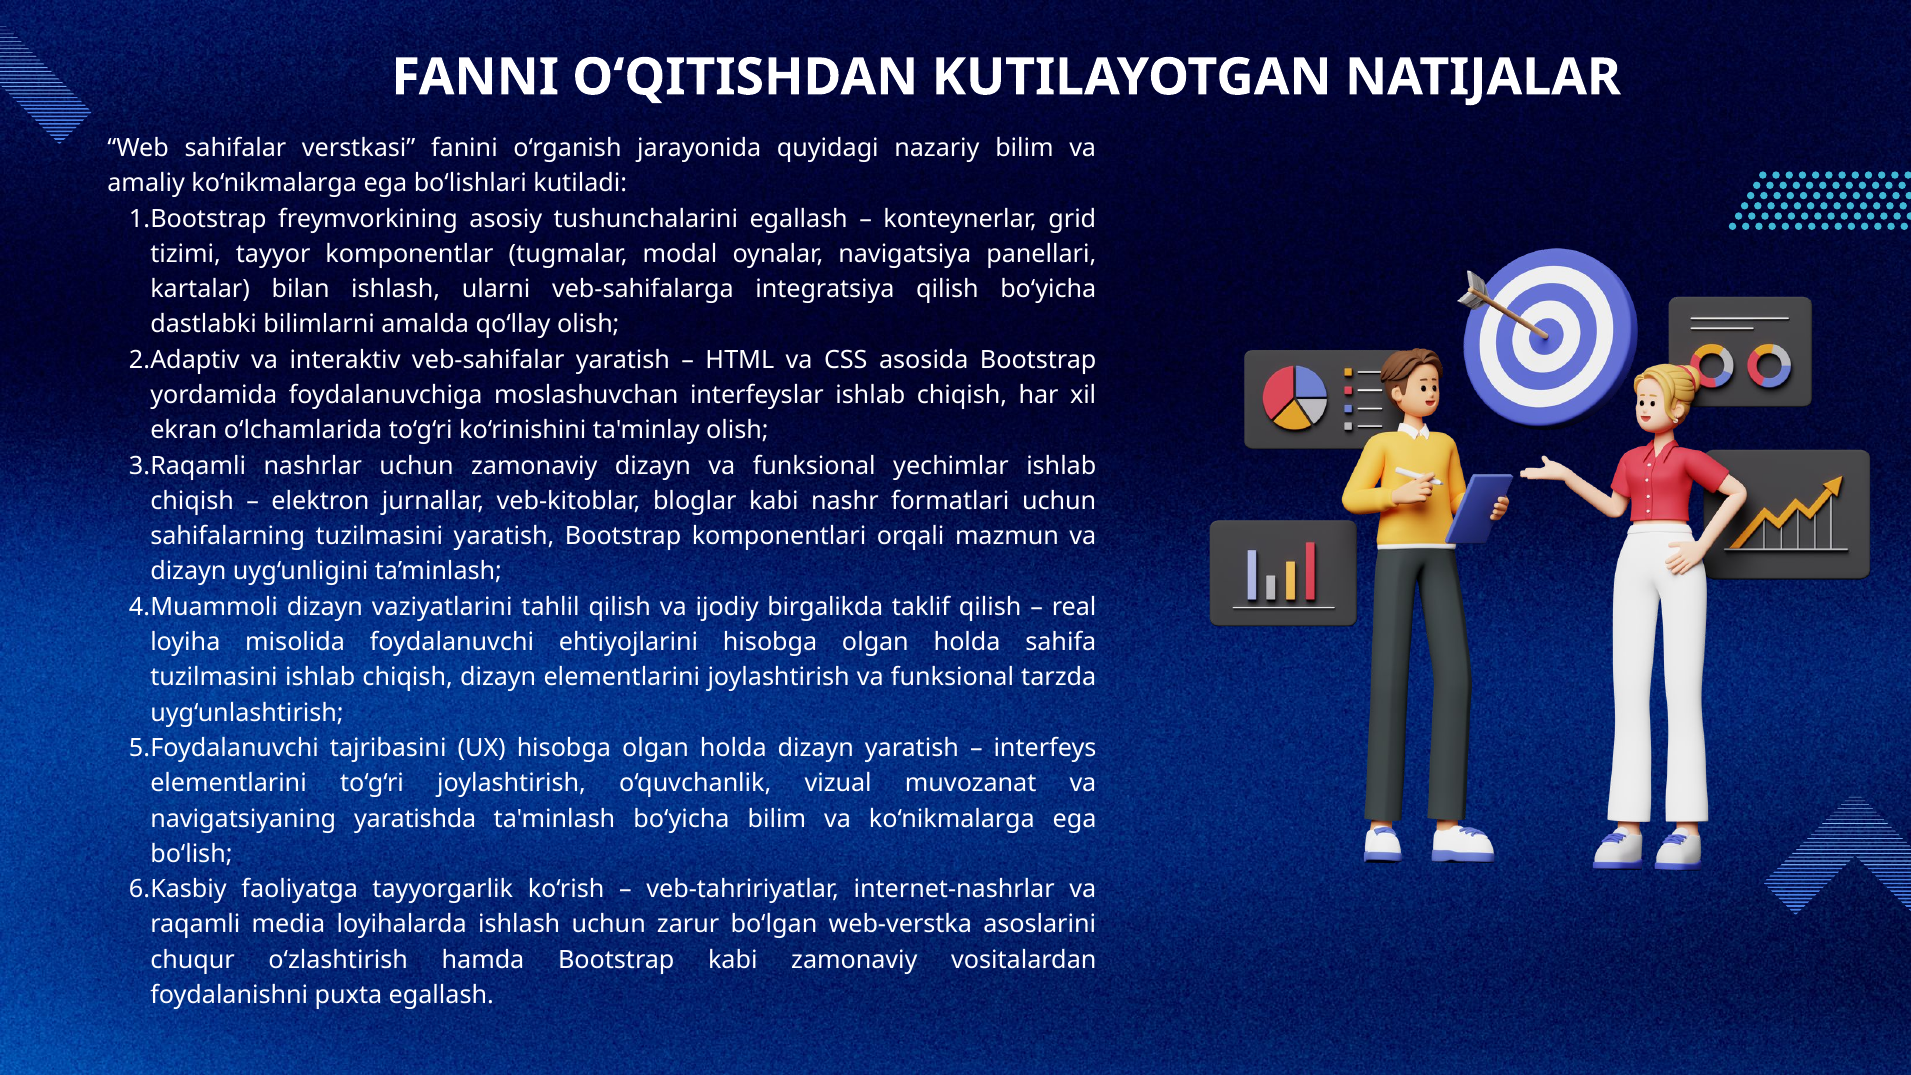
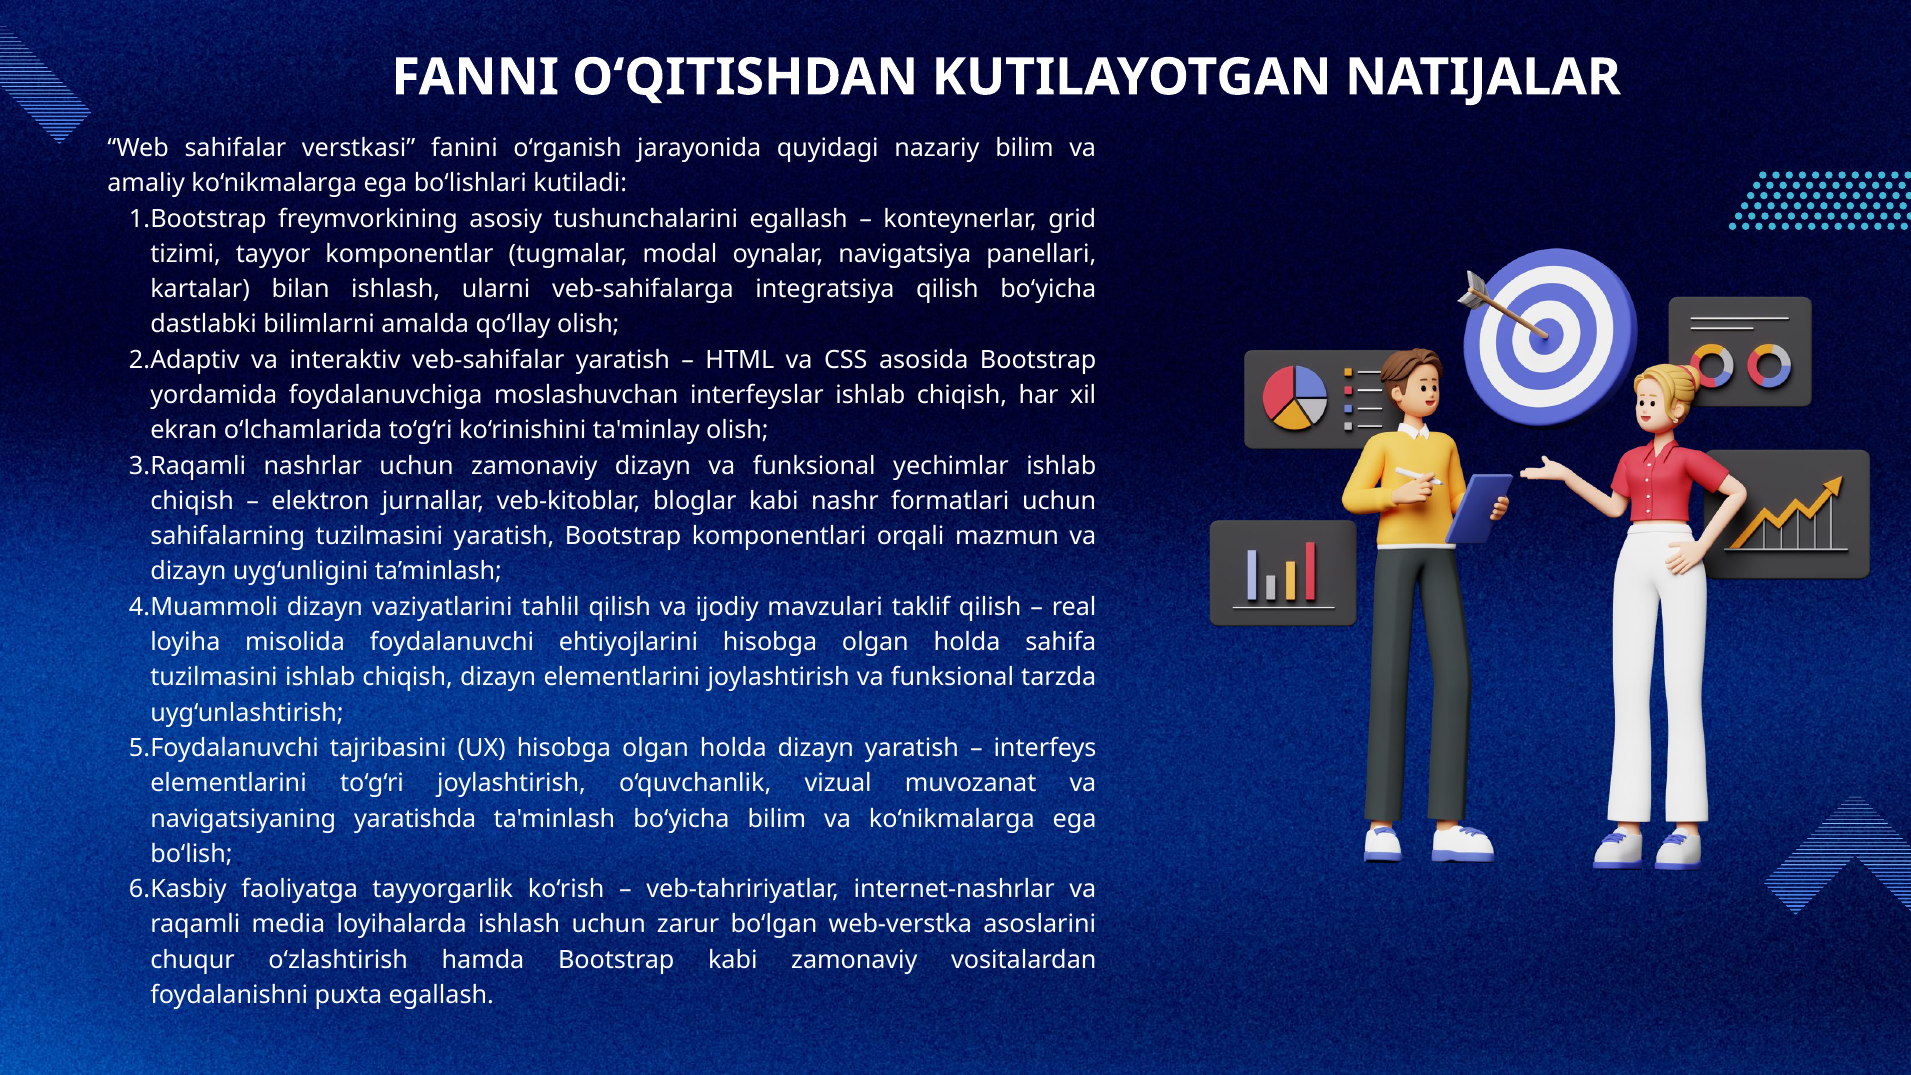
birgalikda: birgalikda -> mavzulari (825, 607)
